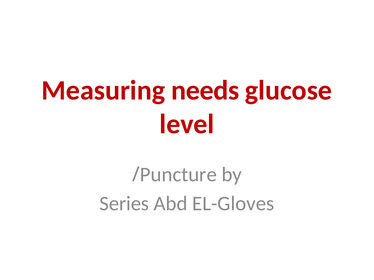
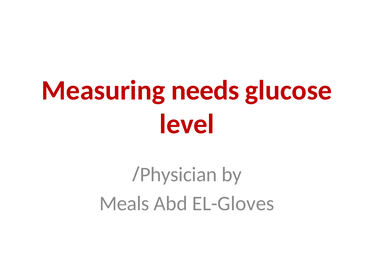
Puncture: Puncture -> Physician (178, 175)
Series: Series -> Meals (124, 204)
